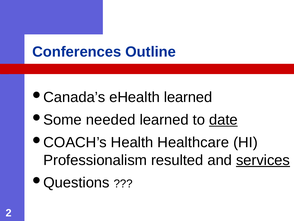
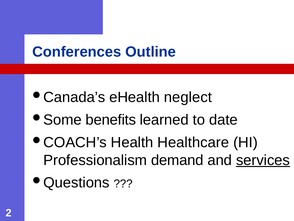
eHealth learned: learned -> neglect (188, 97)
needed: needed -> benefits (111, 120)
date underline: present -> none (223, 120)
resulted: resulted -> demand (177, 160)
